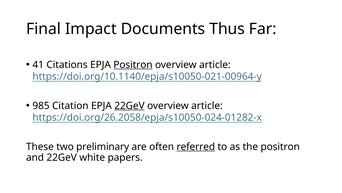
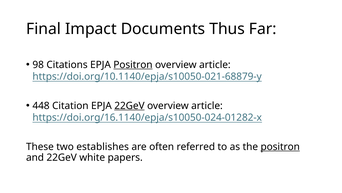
41: 41 -> 98 (38, 65)
https://doi.org/10.1140/epja/s10050-021-00964-y: https://doi.org/10.1140/epja/s10050-021-00964-y -> https://doi.org/10.1140/epja/s10050-021-68879-y (147, 76)
985: 985 -> 448 (41, 105)
https://doi.org/26.2058/epja/s10050-024-01282-x: https://doi.org/26.2058/epja/s10050-024-01282-x -> https://doi.org/16.1140/epja/s10050-024-01282-x (147, 117)
preliminary: preliminary -> establishes (103, 146)
referred underline: present -> none (196, 146)
positron underline: none -> present (280, 146)
